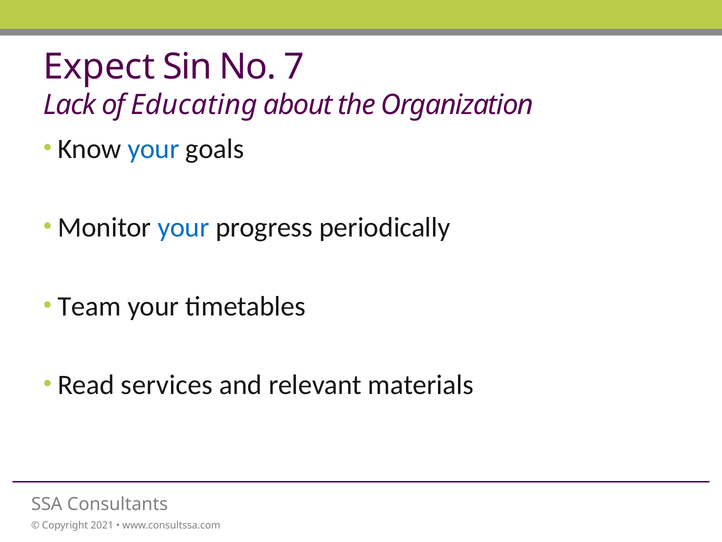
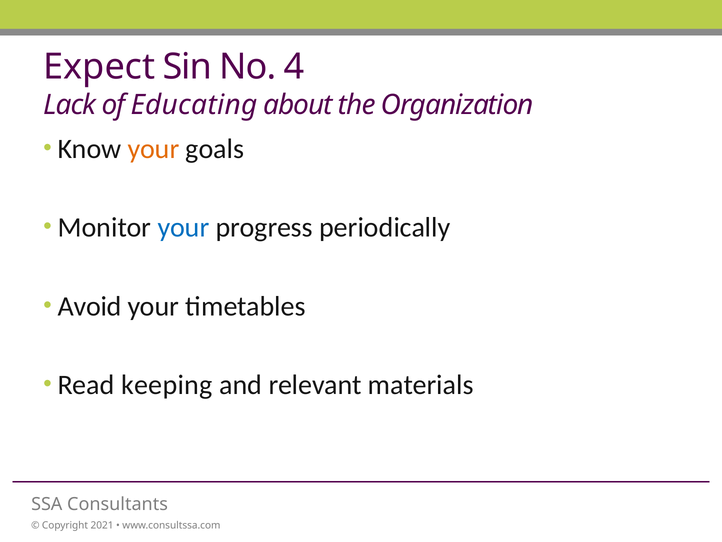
7: 7 -> 4 (294, 67)
your colour: blue -> orange (153, 149)
Team: Team -> Avoid (90, 306)
services: services -> keeping (167, 385)
